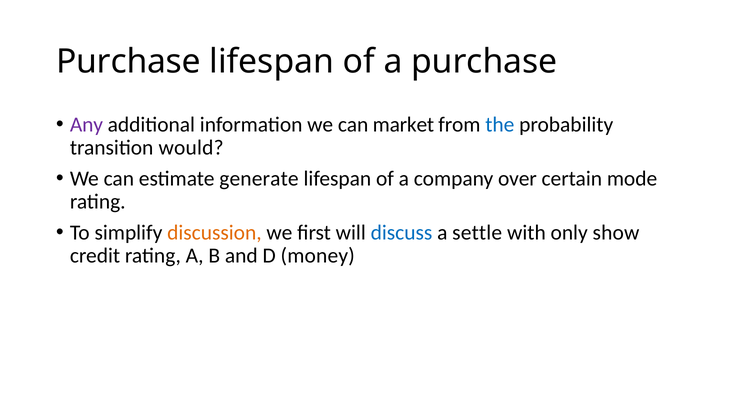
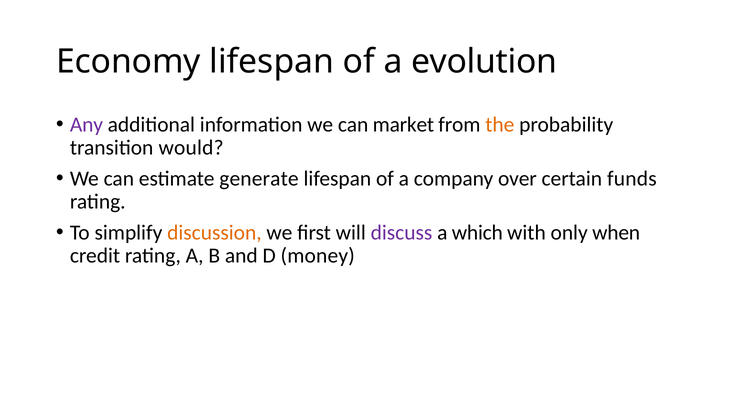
Purchase: Purchase -> Economy (128, 62)
a purchase: purchase -> evolution (484, 62)
the colour: blue -> orange (500, 124)
mode: mode -> funds (632, 178)
discuss colour: blue -> purple (401, 233)
settle: settle -> which (477, 233)
show: show -> when (616, 233)
